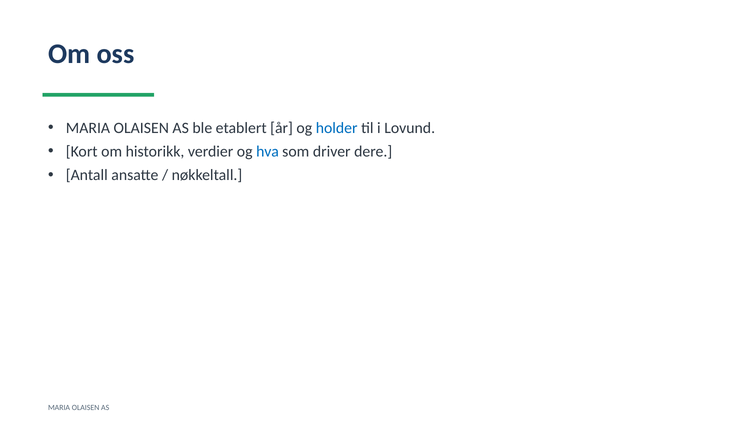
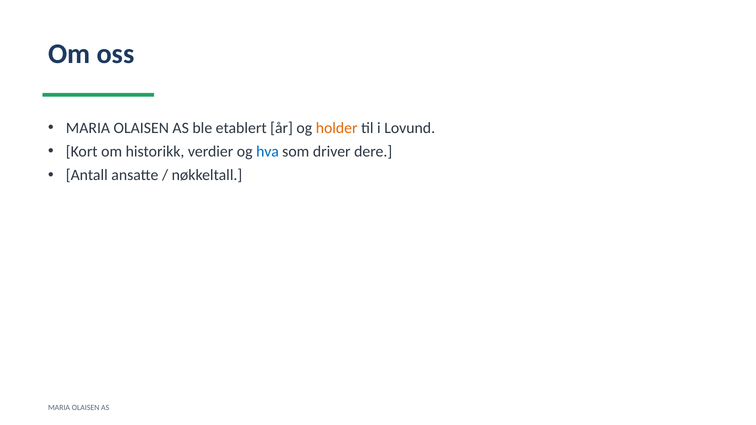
holder colour: blue -> orange (337, 128)
